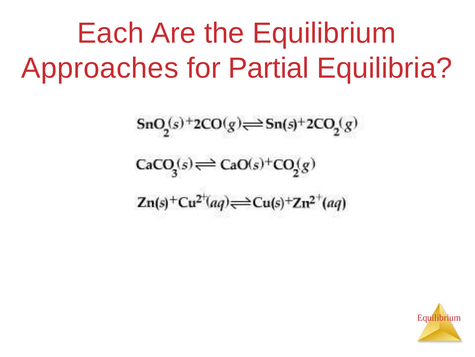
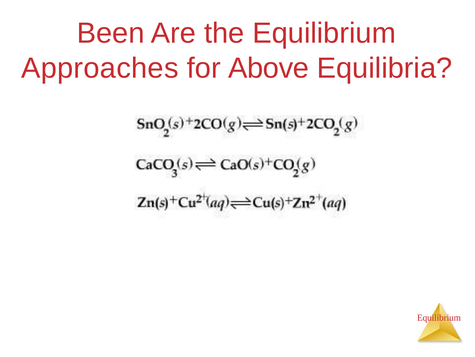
Each: Each -> Been (111, 33)
Partial: Partial -> Above (269, 68)
